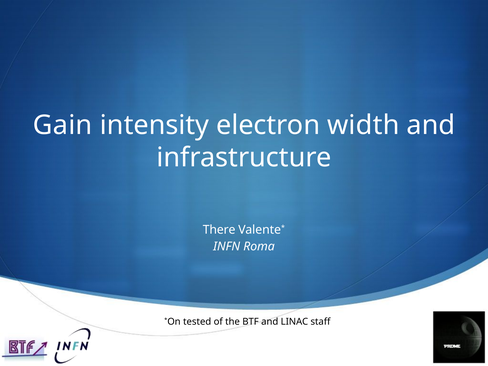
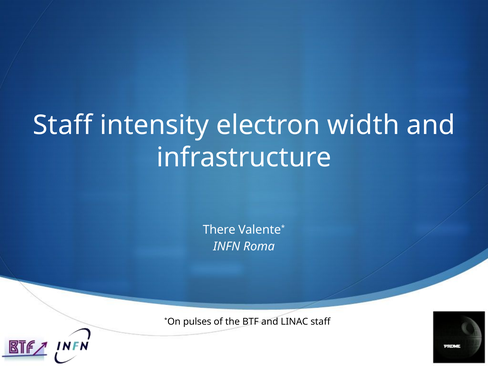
Gain: Gain -> Staff (63, 125)
tested: tested -> pulses (197, 322)
